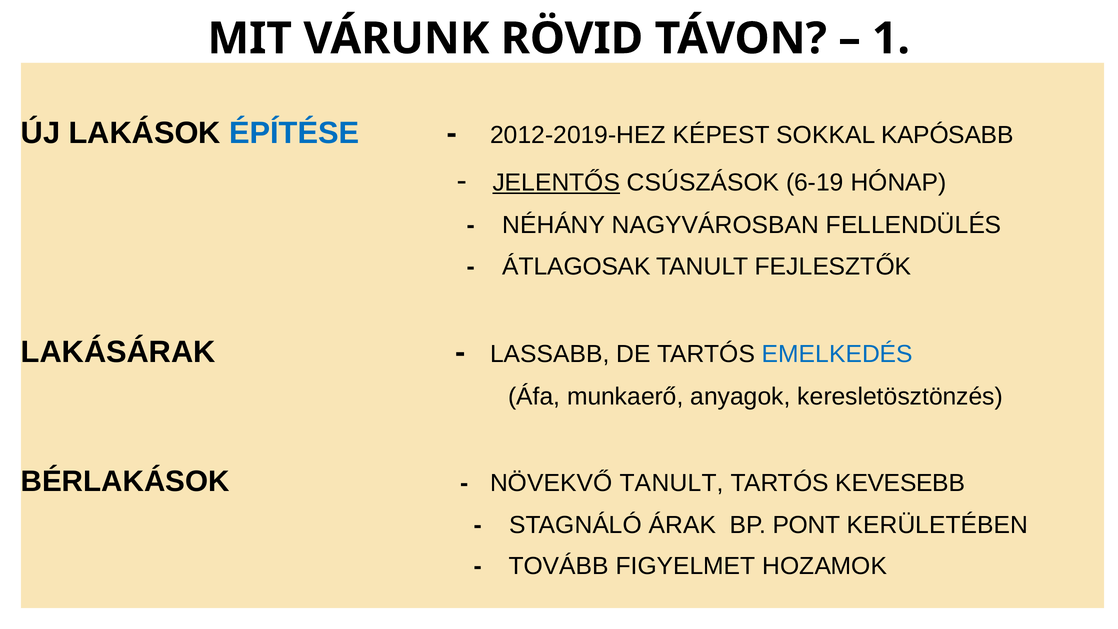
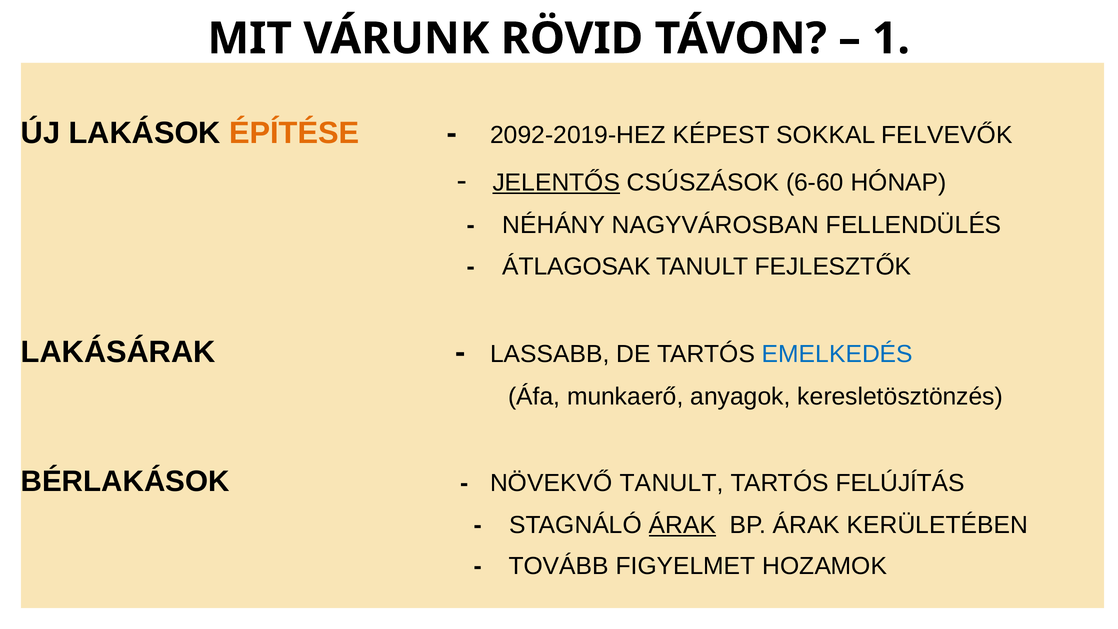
ÉPÍTÉSE colour: blue -> orange (294, 133)
2012-2019-HEZ: 2012-2019-HEZ -> 2092-2019-HEZ (578, 135)
KAPÓSABB: KAPÓSABB -> FELVEVŐK (947, 135)
6-19: 6-19 -> 6-60 (815, 183)
KEVESEBB: KEVESEBB -> FELÚJÍTÁS (900, 483)
ÁRAK underline: none -> present (682, 525)
BP PONT: PONT -> ÁRAK (806, 525)
